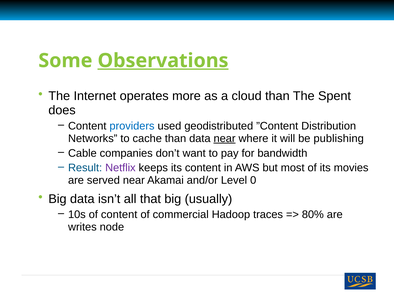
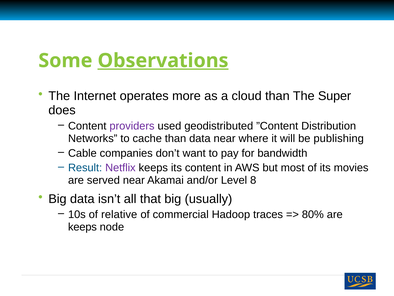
Spent: Spent -> Super (335, 96)
providers colour: blue -> purple (132, 126)
near underline: present -> none (225, 138)
0: 0 -> 8 (253, 180)
of content: content -> relative (119, 214)
writes: writes -> keeps (82, 227)
